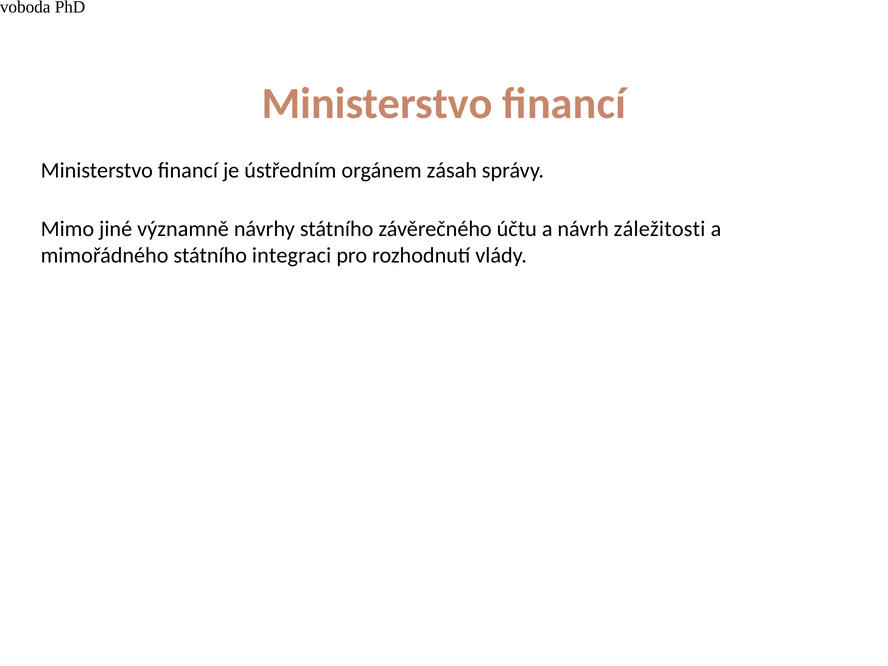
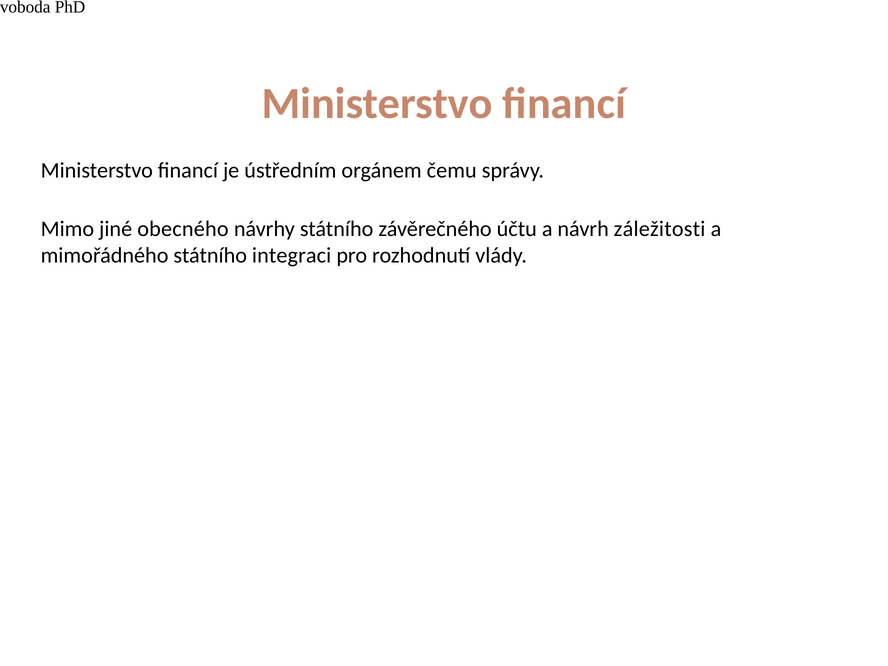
zásah: zásah -> čemu (452, 170)
významně: významně -> obecného (183, 229)
